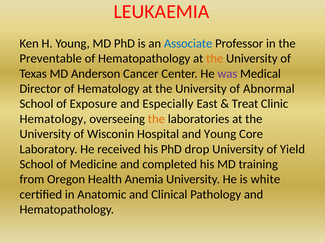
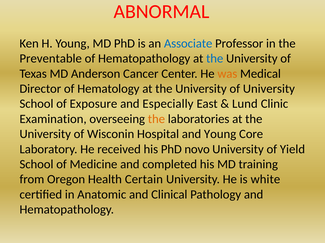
LEUKAEMIA: LEUKAEMIA -> ABNORMAL (162, 12)
the colour: orange -> blue (215, 59)
was colour: purple -> orange (227, 74)
of Abnormal: Abnormal -> University (269, 89)
Treat: Treat -> Lund (245, 104)
Hematology: Hematology -> Examination (53, 119)
drop: drop -> novo (197, 150)
Anemia: Anemia -> Certain (144, 180)
